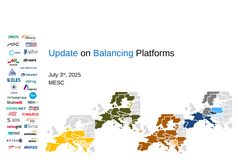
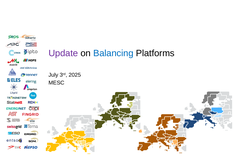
Update colour: blue -> purple (63, 53)
